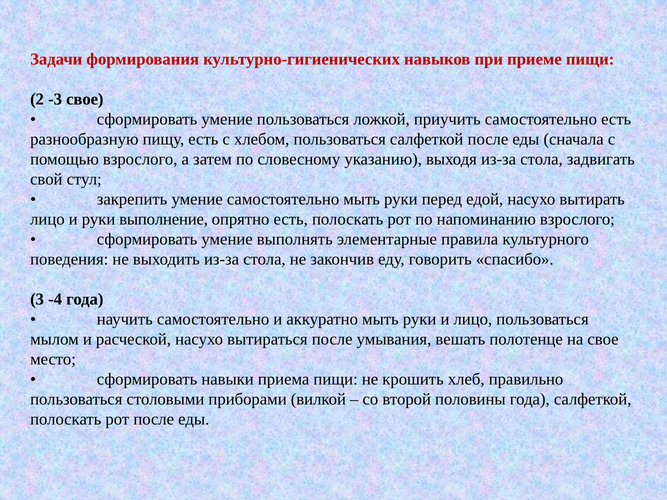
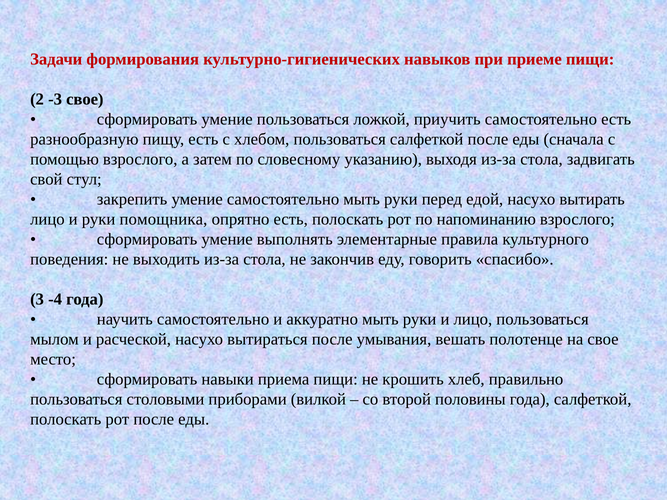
выполнение: выполнение -> помощника (163, 219)
